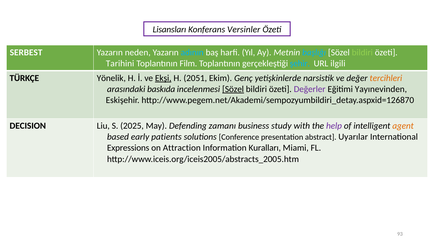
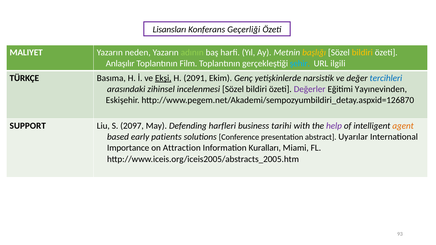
Versinler: Versinler -> Geçerliği (244, 30)
SERBEST: SERBEST -> MALIYET (26, 53)
adının colour: light blue -> light green (192, 53)
başlığı colour: light blue -> yellow (314, 53)
bildiri colour: light green -> yellow (362, 53)
Tarihini: Tarihini -> Anlaşılır (120, 64)
Yönelik: Yönelik -> Basıma (111, 78)
2051: 2051 -> 2091 (195, 78)
tercihleri colour: orange -> blue (386, 78)
baskıda: baskıda -> zihinsel (161, 89)
Sözel underline: present -> none (233, 89)
DECISION: DECISION -> SUPPORT (28, 126)
2025: 2025 -> 2097 (132, 126)
zamanı: zamanı -> harfleri (222, 126)
study: study -> tarihi (281, 126)
Expressions: Expressions -> Importance (128, 148)
